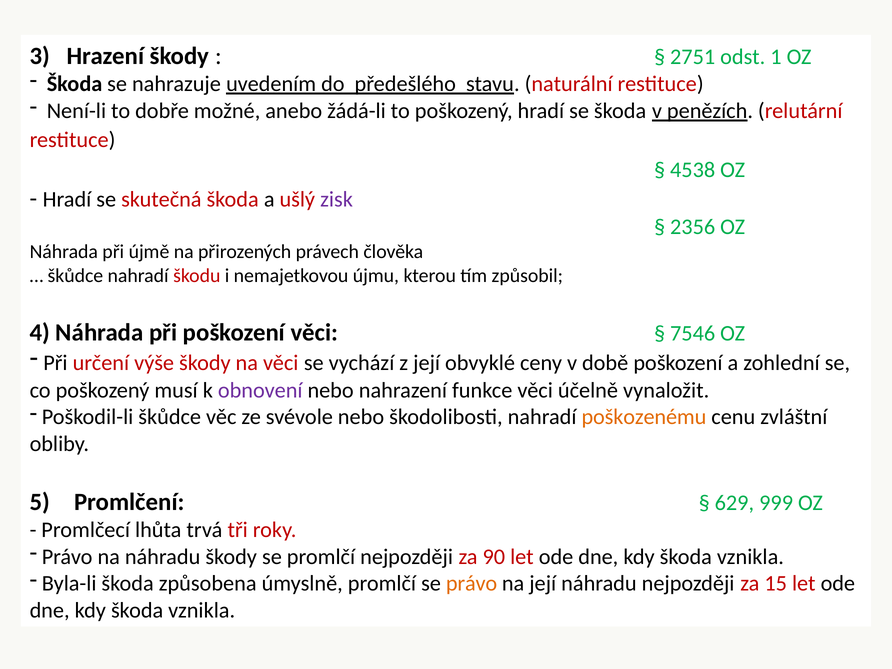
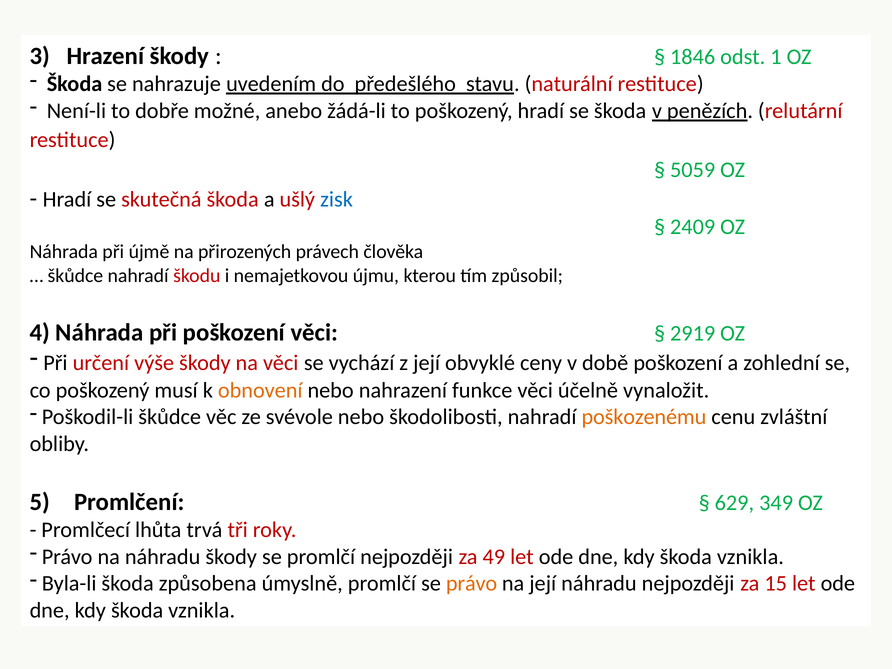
2751: 2751 -> 1846 (693, 57)
4538: 4538 -> 5059 (693, 170)
zisk colour: purple -> blue (337, 199)
2356: 2356 -> 2409 (693, 227)
7546: 7546 -> 2919 (693, 333)
obnovení colour: purple -> orange (260, 390)
999: 999 -> 349 (776, 503)
90: 90 -> 49 (494, 557)
